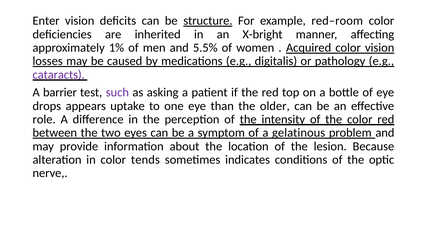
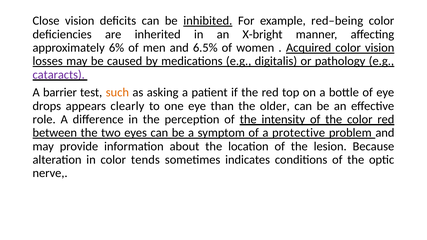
Enter: Enter -> Close (46, 21)
structure: structure -> inhibited (208, 21)
red–room: red–room -> red–being (337, 21)
1%: 1% -> 6% (117, 48)
5.5%: 5.5% -> 6.5% (205, 48)
such colour: purple -> orange (117, 93)
uptake: uptake -> clearly (127, 106)
gelatinous: gelatinous -> protective (299, 133)
